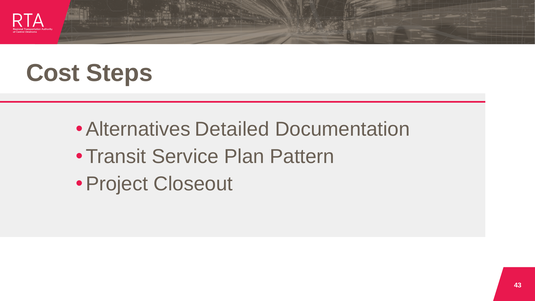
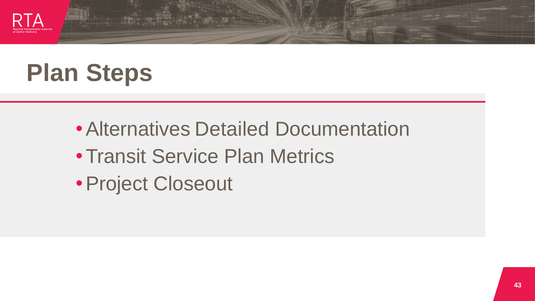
Cost: Cost -> Plan (53, 73)
Pattern: Pattern -> Metrics (302, 157)
